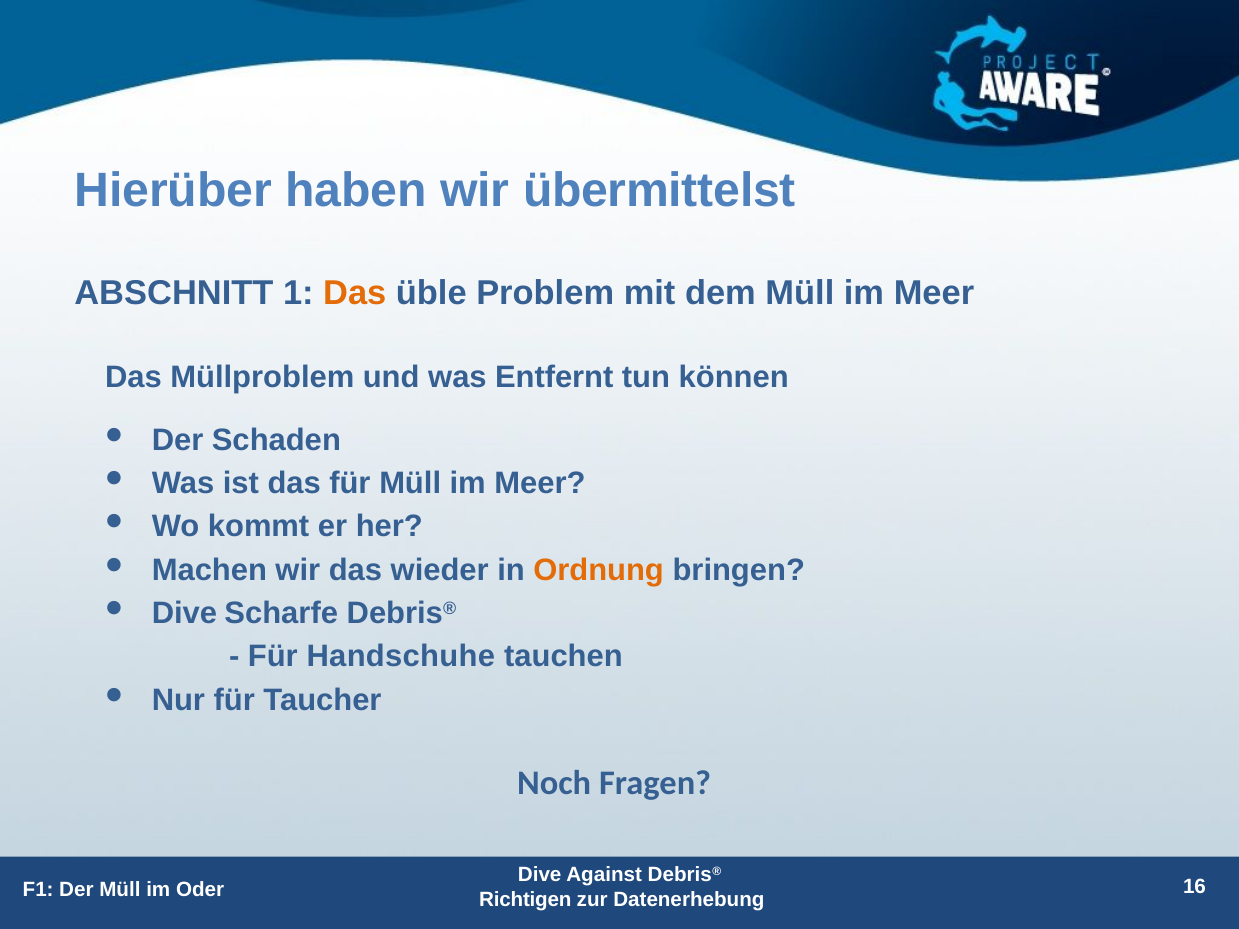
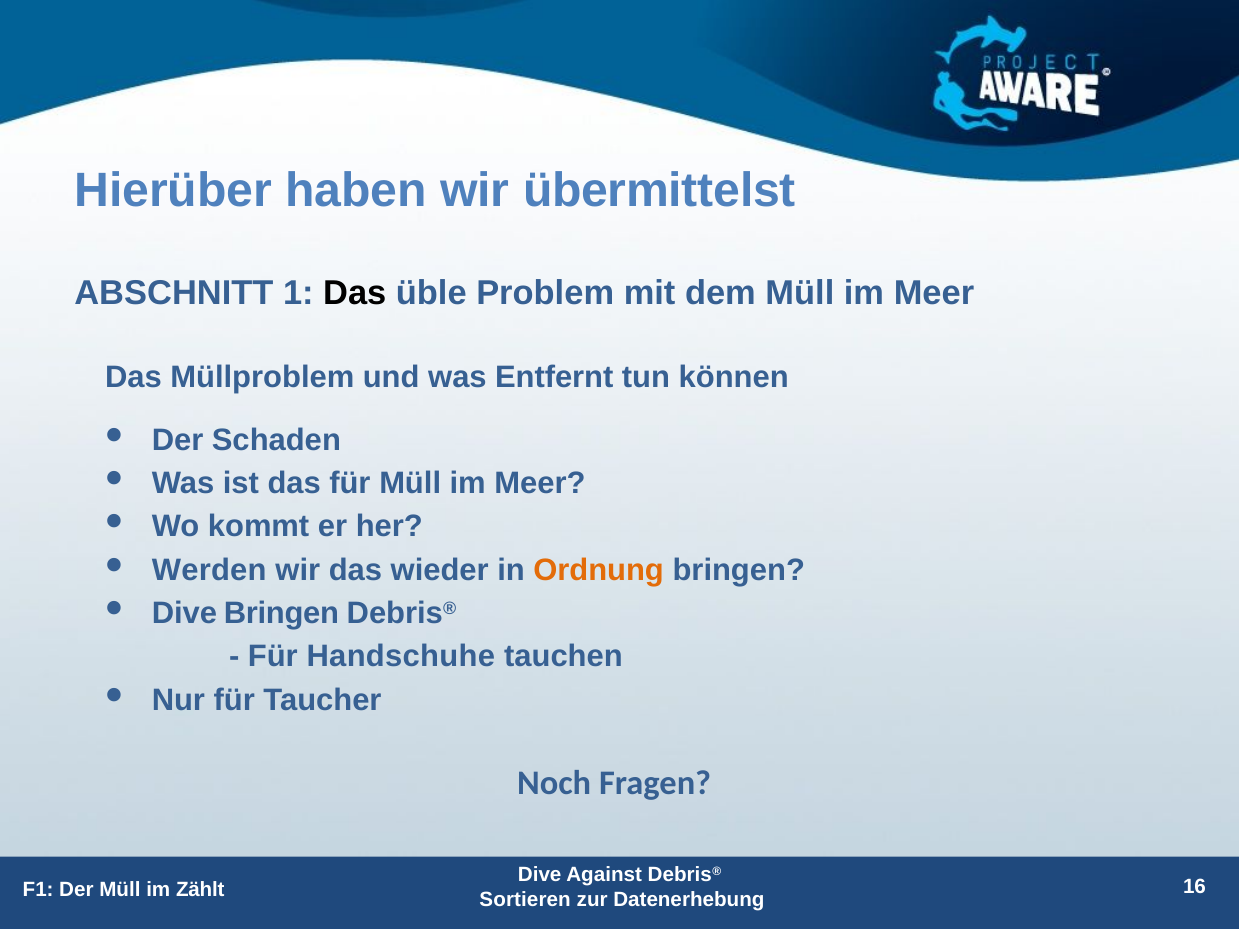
Das colour: orange -> black (355, 294)
Machen: Machen -> Werden (209, 570)
Dive Scharfe: Scharfe -> Bringen (281, 613)
Oder: Oder -> Zählt (200, 890)
Richtigen: Richtigen -> Sortieren (525, 900)
